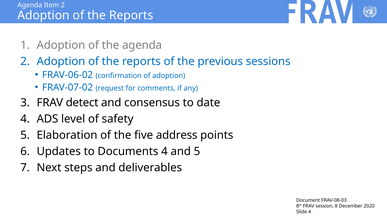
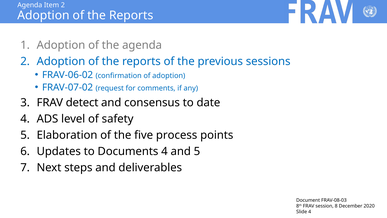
address: address -> process (177, 135)
